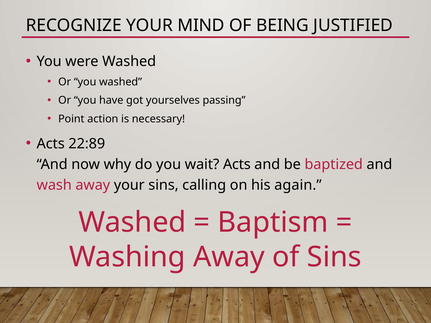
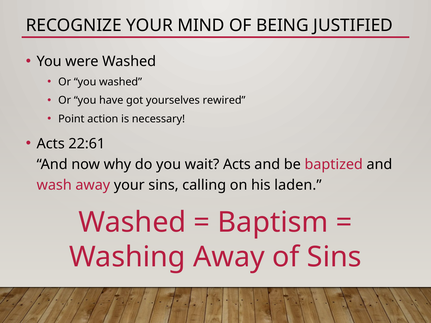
passing: passing -> rewired (224, 100)
22:89: 22:89 -> 22:61 (87, 144)
again: again -> laden (298, 185)
